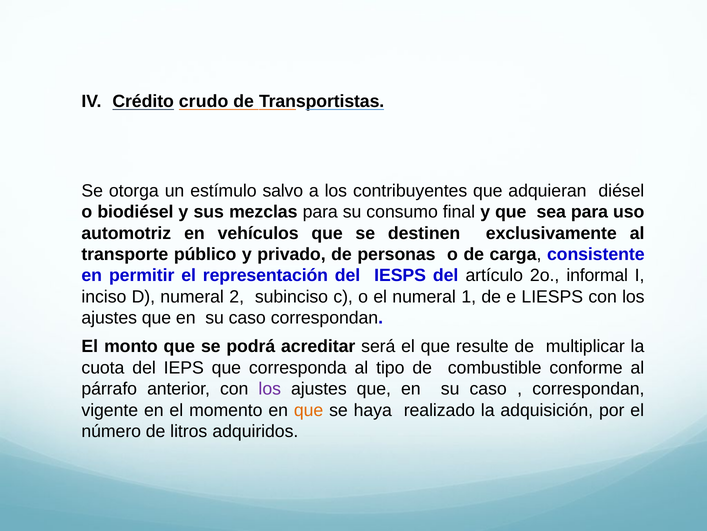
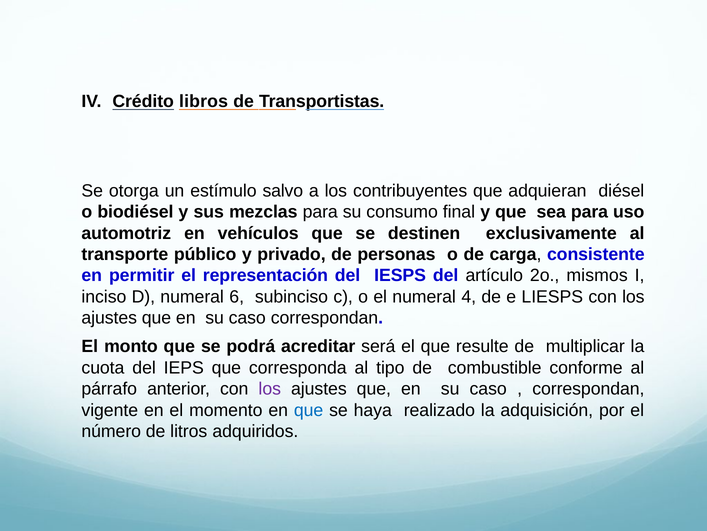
crudo: crudo -> libros (204, 101)
informal: informal -> mismos (597, 275)
2: 2 -> 6 (237, 296)
1: 1 -> 4 (469, 296)
que colour: orange -> blue (309, 410)
